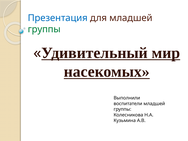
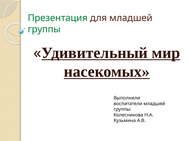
Презентация colour: blue -> green (58, 18)
